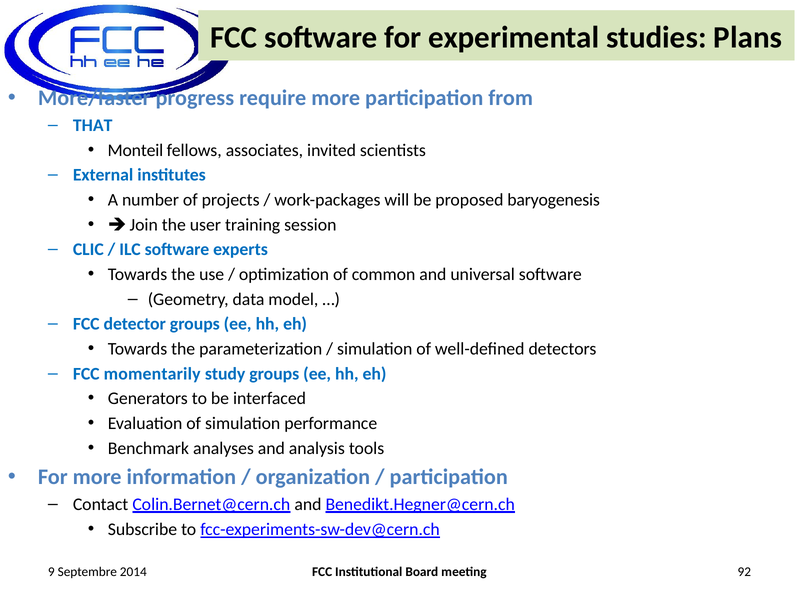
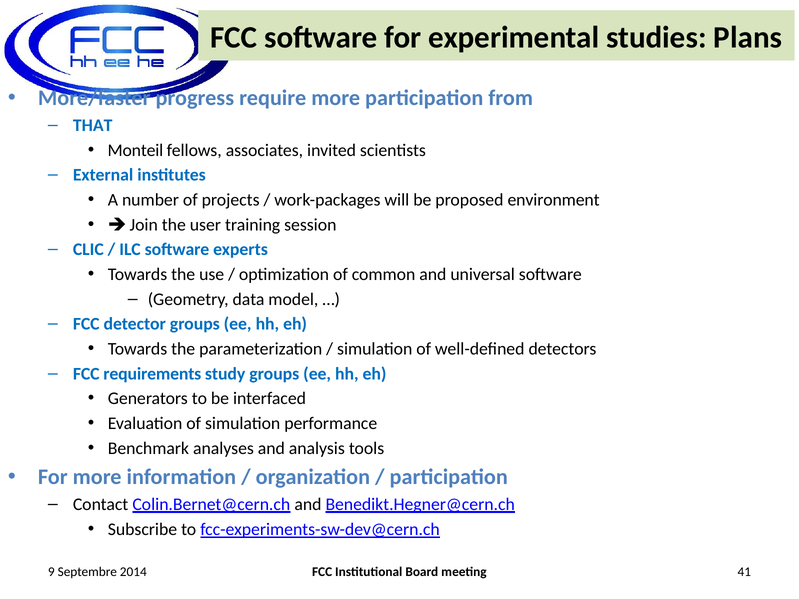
baryogenesis: baryogenesis -> environment (554, 200)
momentarily: momentarily -> requirements (152, 374)
92: 92 -> 41 (744, 572)
